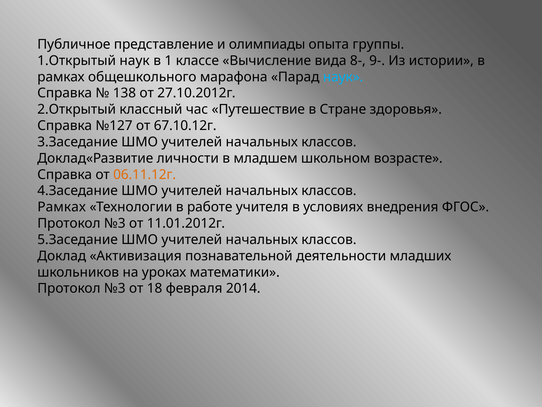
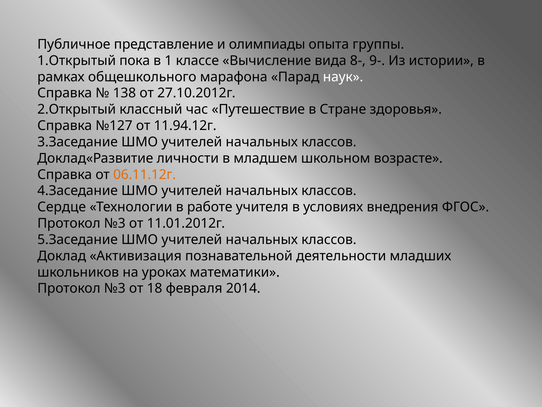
1.Открытый наук: наук -> пока (135, 61)
наук colour: light blue -> white (343, 77)
67.10.12г: 67.10.12г -> 11.94.12г (185, 126)
Рамках: Рамках -> Сердце (62, 207)
